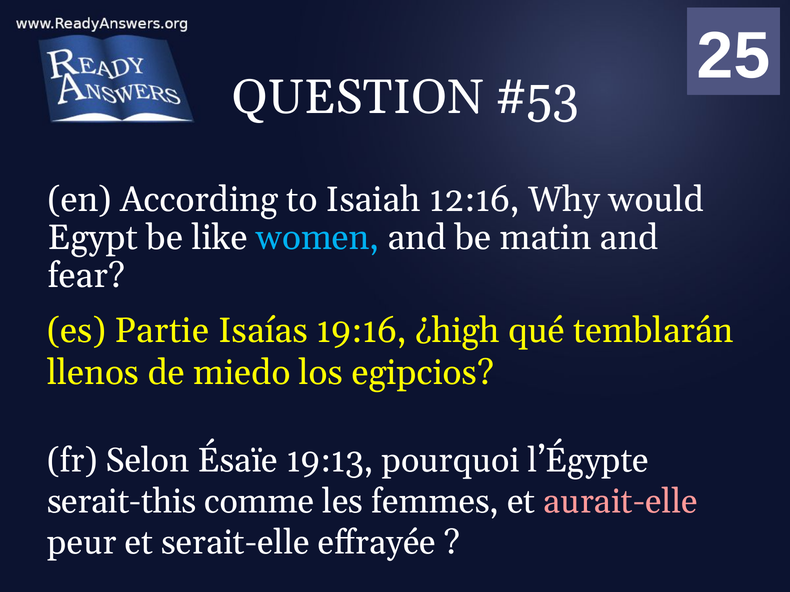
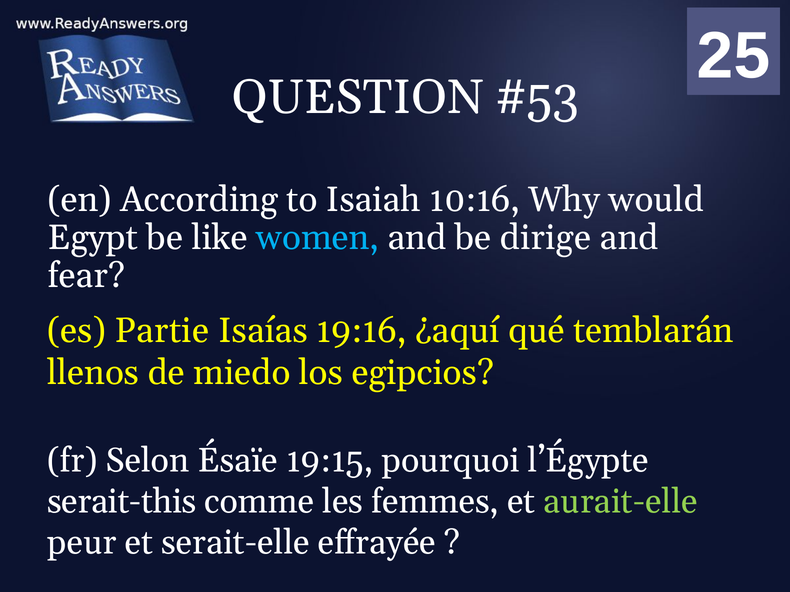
12:16: 12:16 -> 10:16 (475, 200)
matin: matin -> dirige (545, 238)
¿high: ¿high -> ¿aquí (457, 331)
19:13: 19:13 -> 19:15 (330, 461)
aurait-elle colour: pink -> light green (621, 502)
